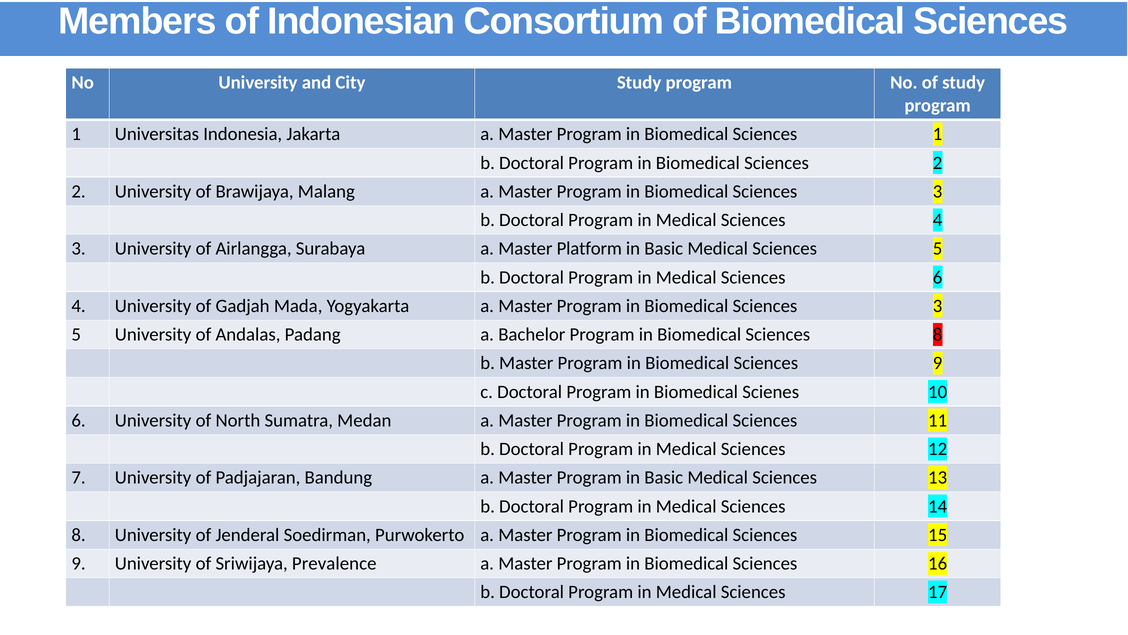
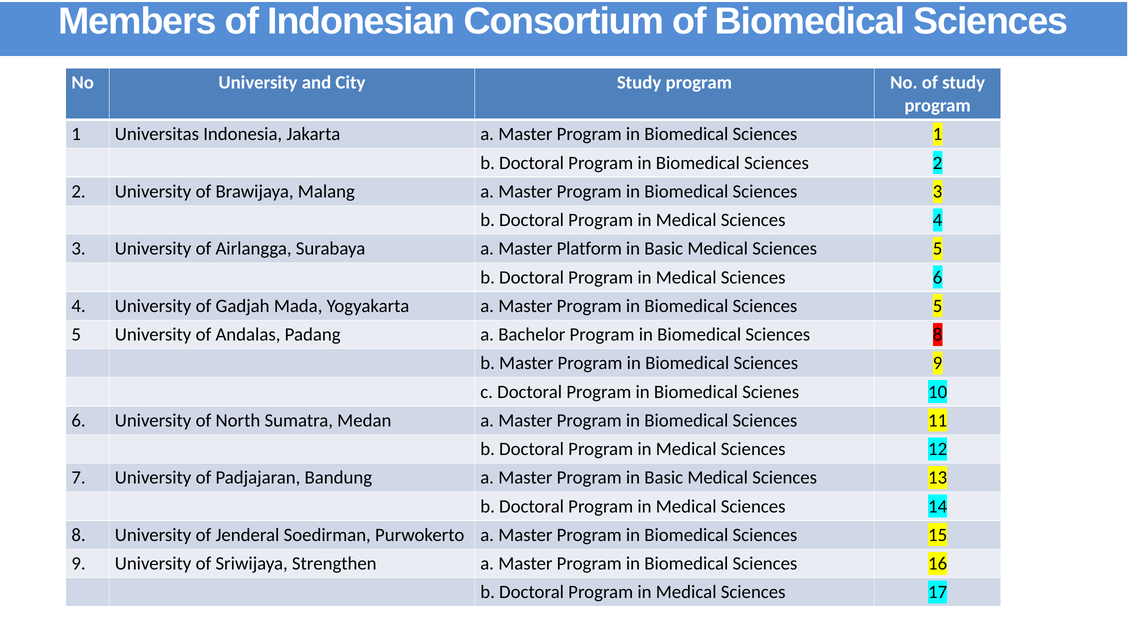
3: 3 -> 5 (938, 306)
Prevalence: Prevalence -> Strengthen (334, 563)
